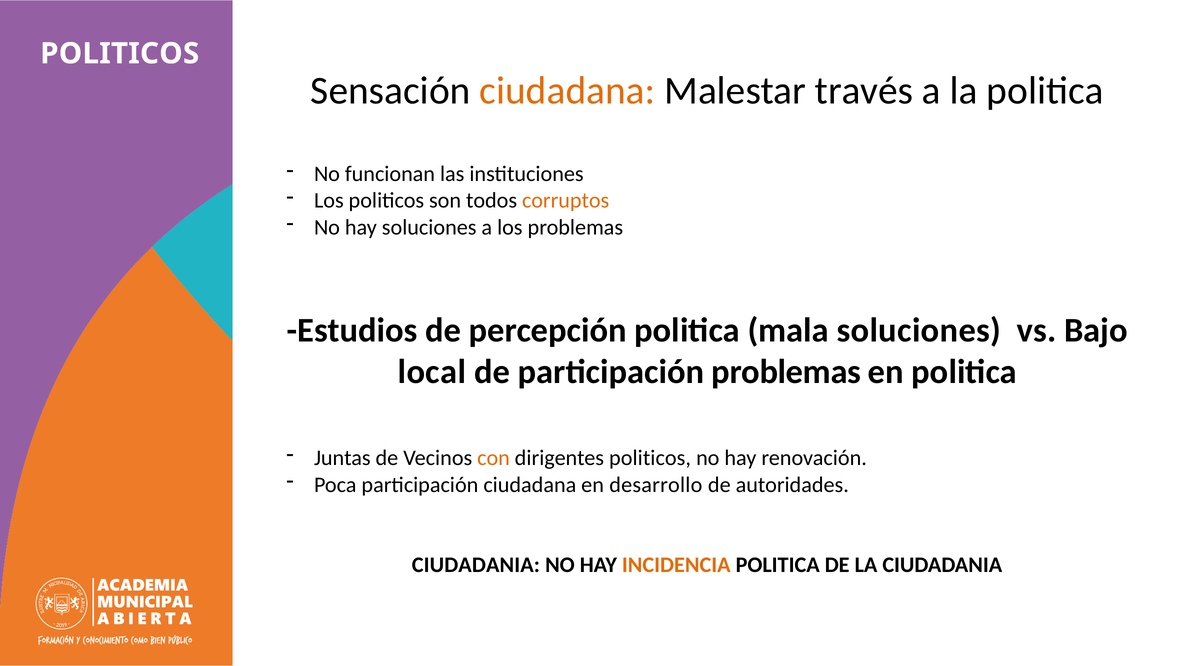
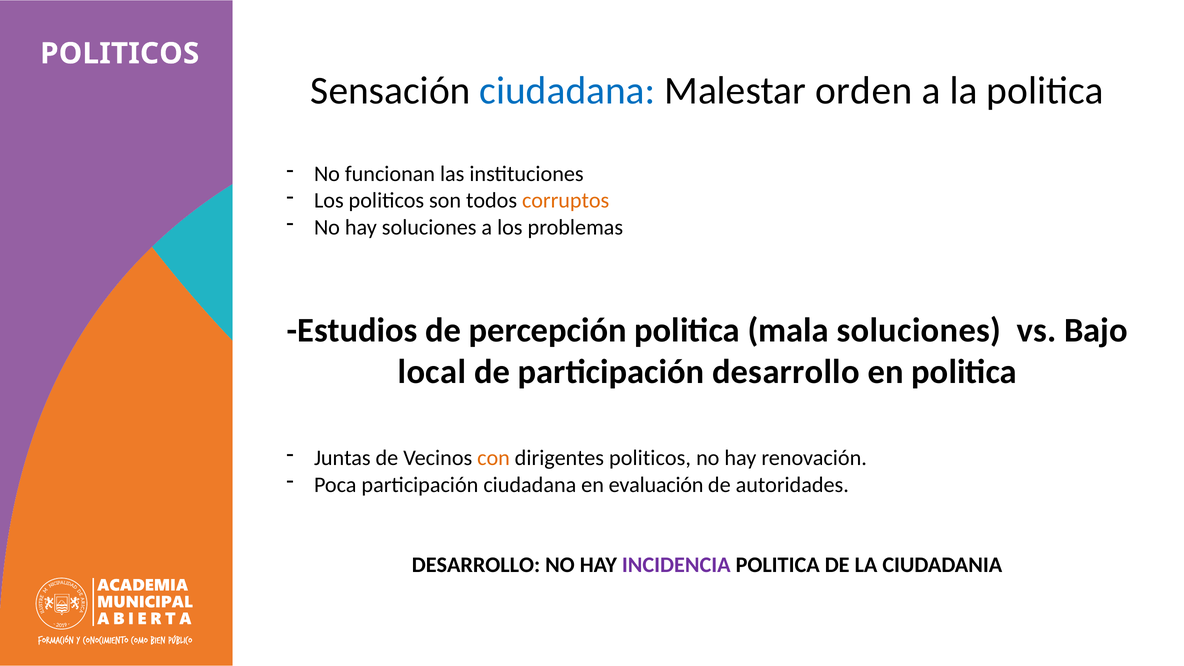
ciudadana colour: orange -> blue (567, 91)
través: través -> orden (864, 91)
participación problemas: problemas -> desarrollo (786, 372)
desarrollo: desarrollo -> evaluación (656, 485)
CIUDADANIA: CIUDADANIA -> DESARROLLO (476, 565)
INCIDENCIA colour: orange -> purple (676, 565)
